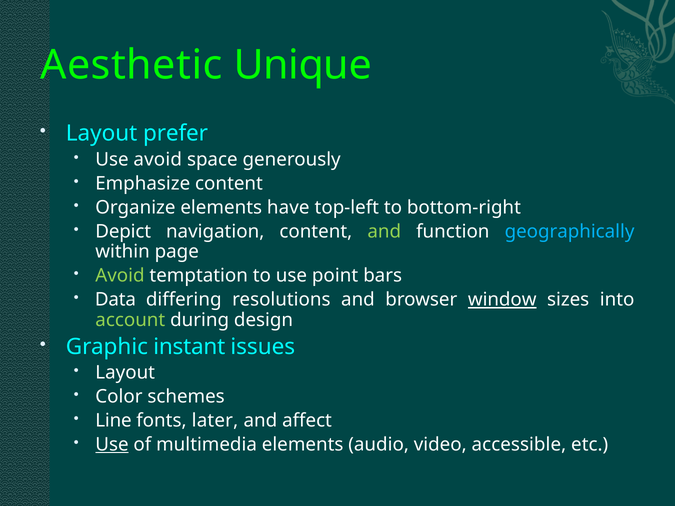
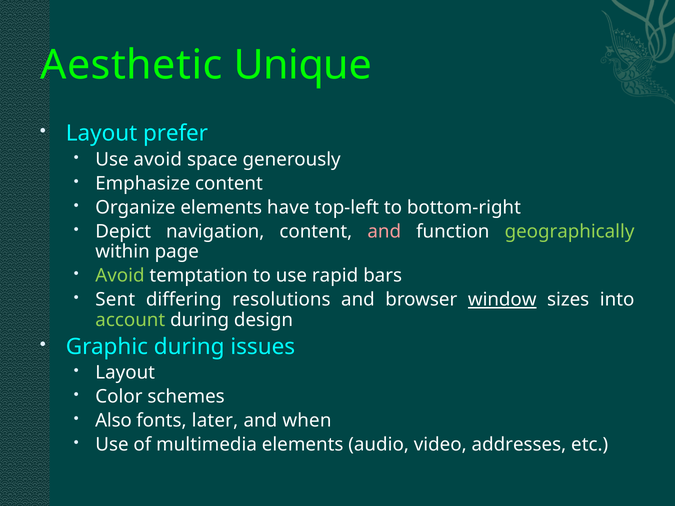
and colour: light green -> pink (384, 232)
geographically colour: light blue -> light green (570, 232)
point: point -> rapid (335, 276)
Data: Data -> Sent (115, 300)
Graphic instant: instant -> during (189, 347)
Line: Line -> Also (113, 421)
affect: affect -> when (307, 421)
Use underline: present -> none (112, 445)
accessible: accessible -> addresses (519, 445)
